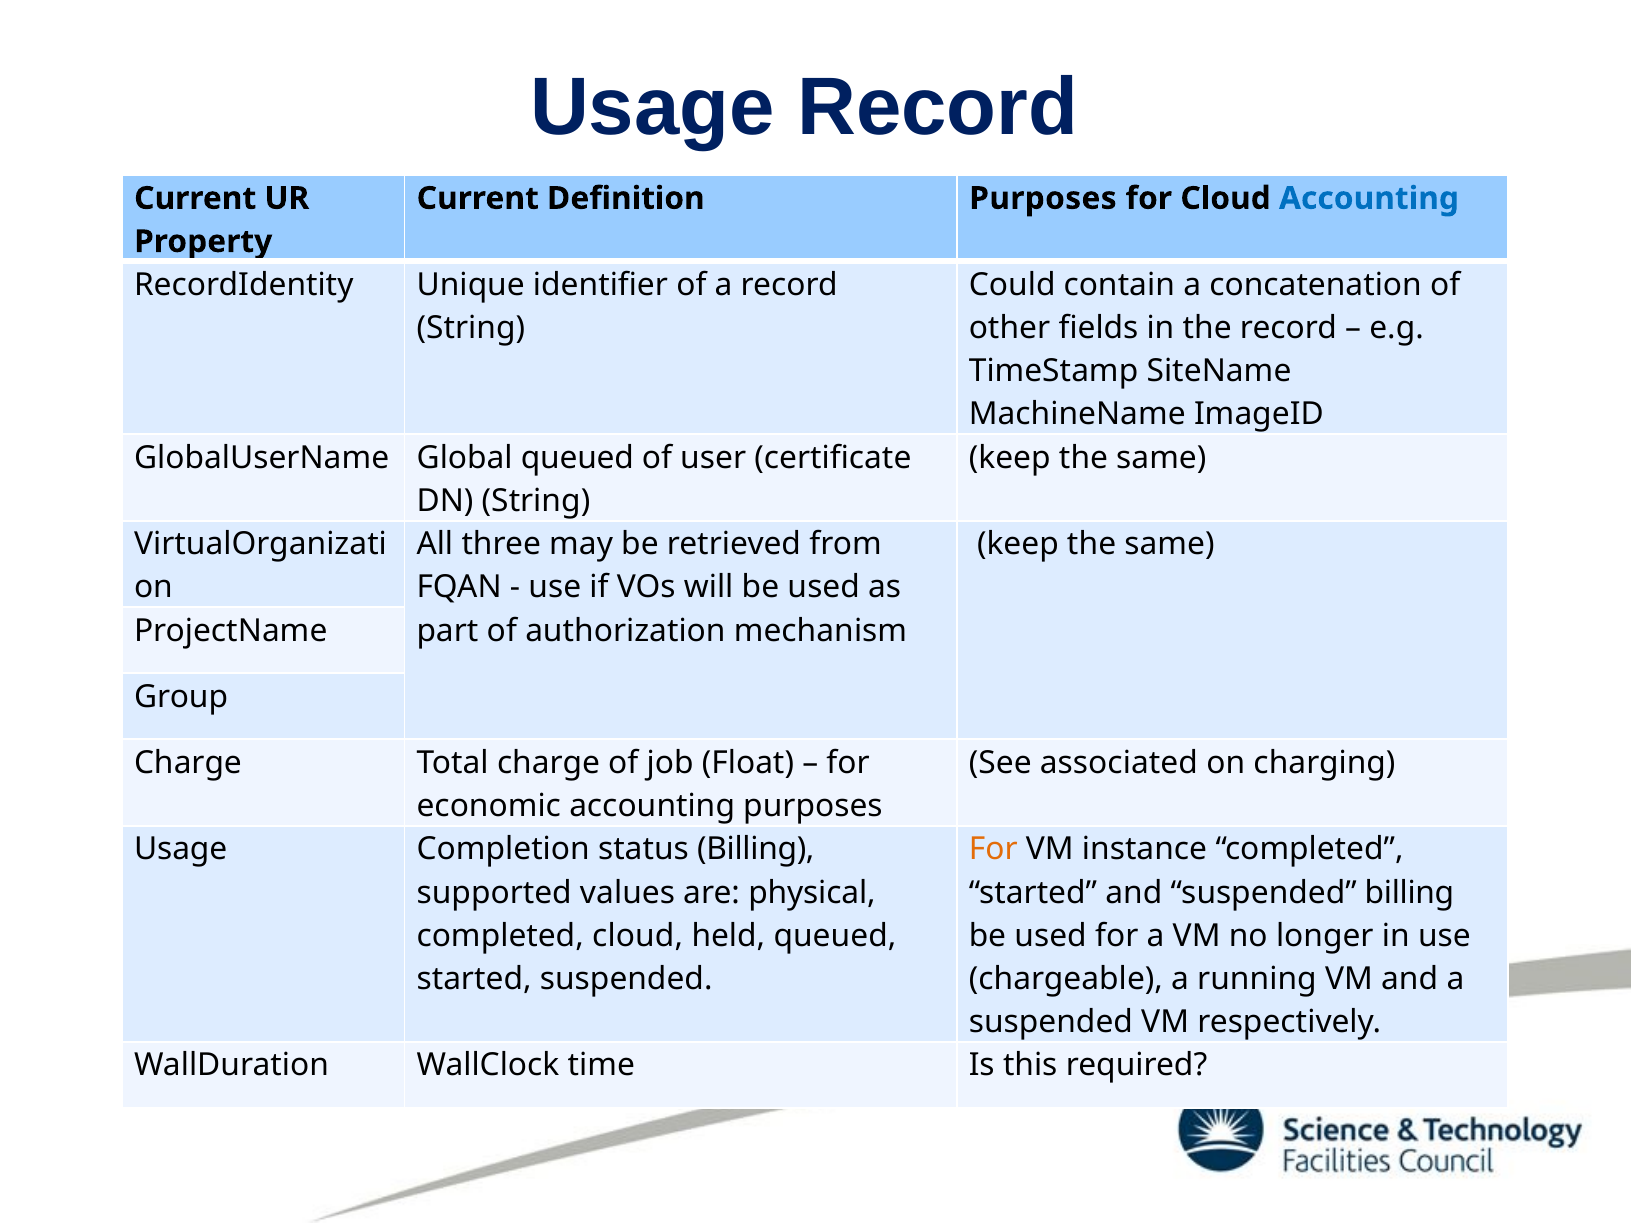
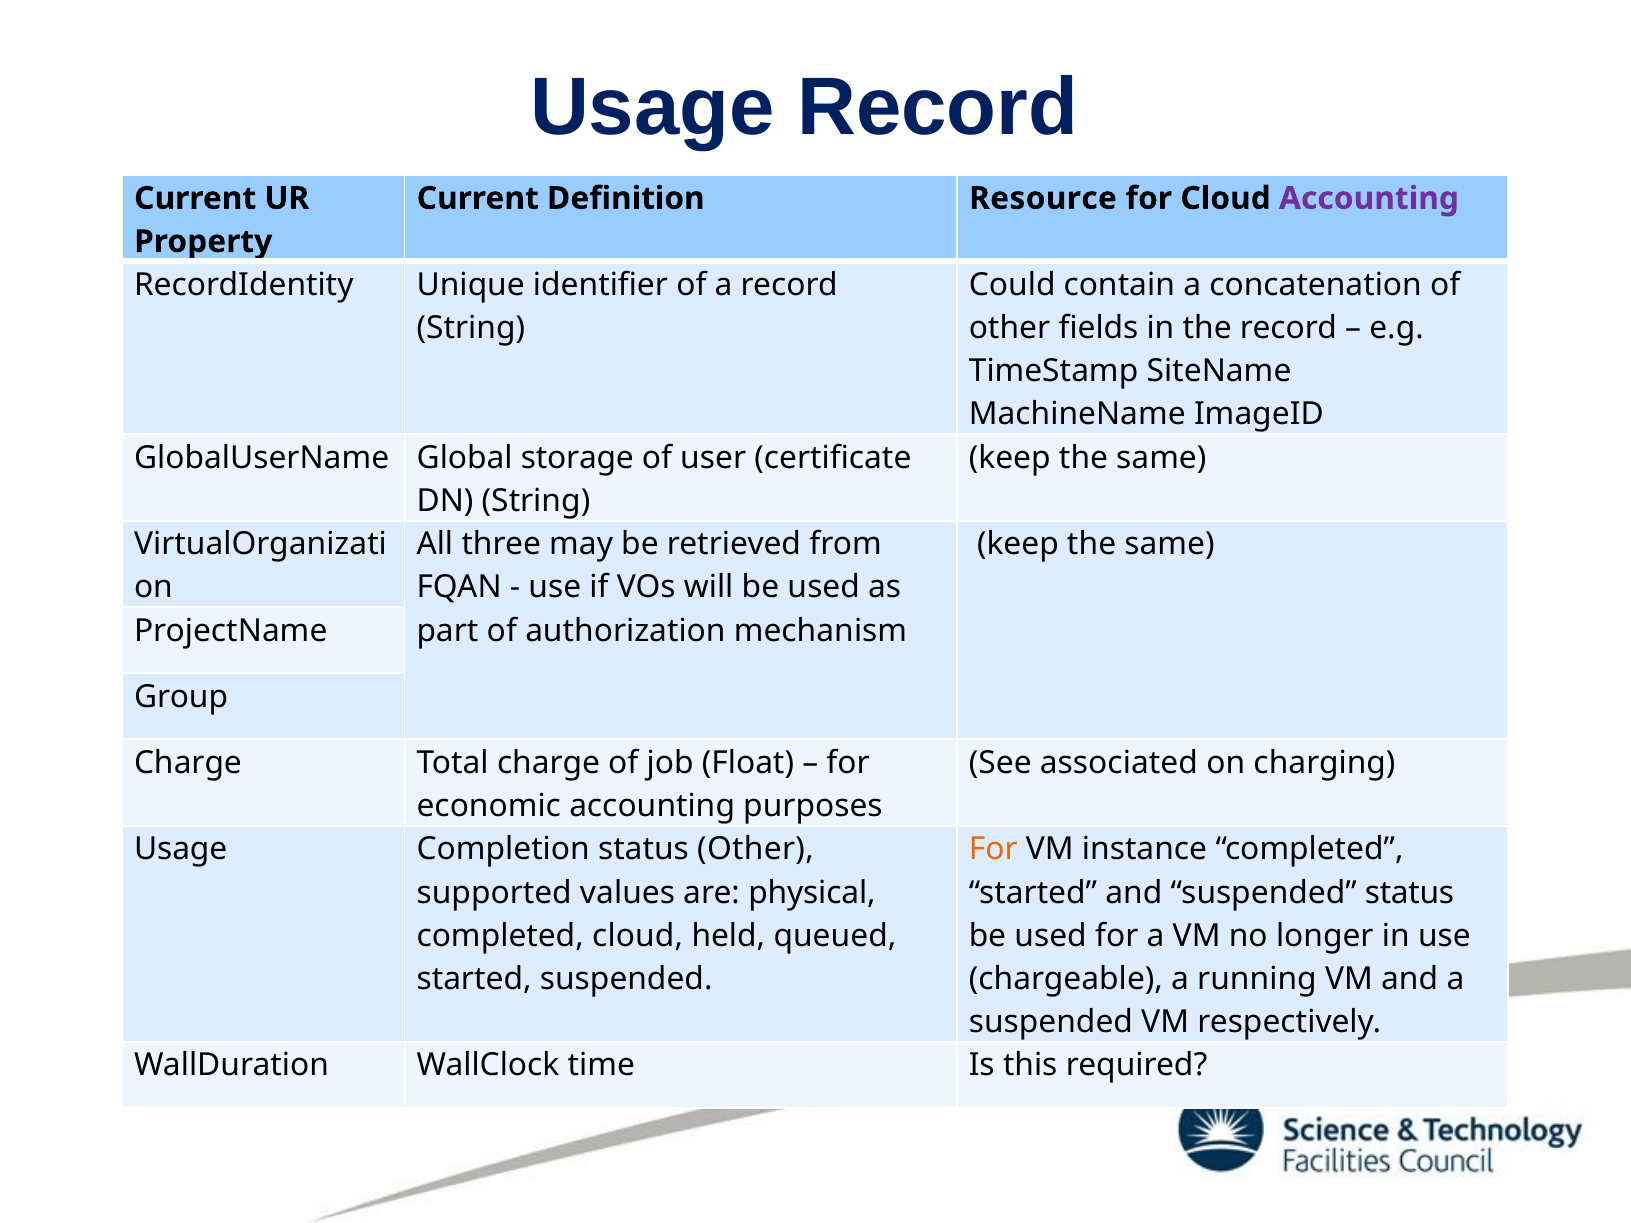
Definition Purposes: Purposes -> Resource (1043, 198)
Accounting colour: blue -> purple (1369, 198)
Global queued: queued -> storage (577, 458)
status Billing: Billing -> Other (756, 850)
suspended billing: billing -> status (1409, 893)
